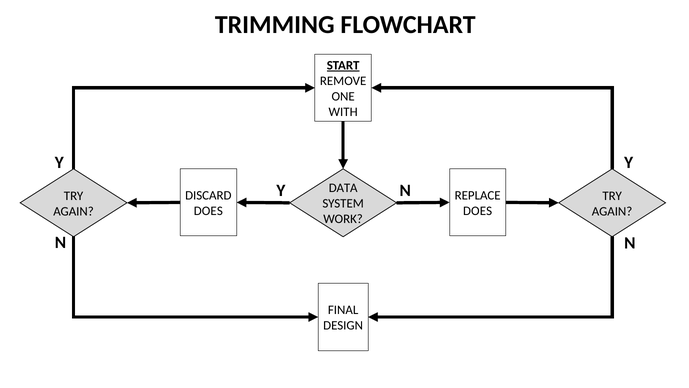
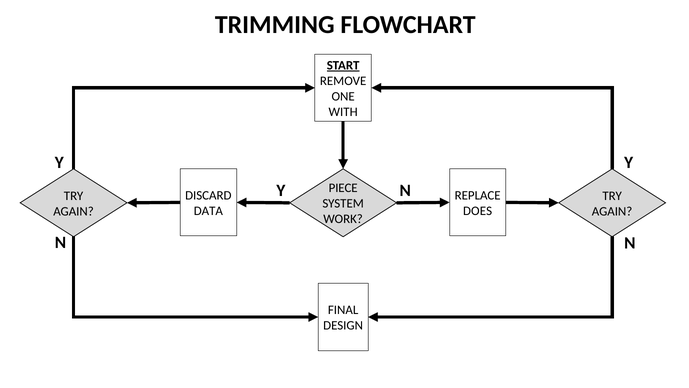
DATA: DATA -> PIECE (343, 188)
DOES: DOES -> DATA (208, 211)
